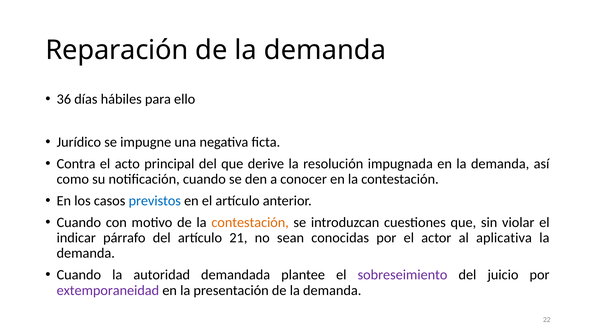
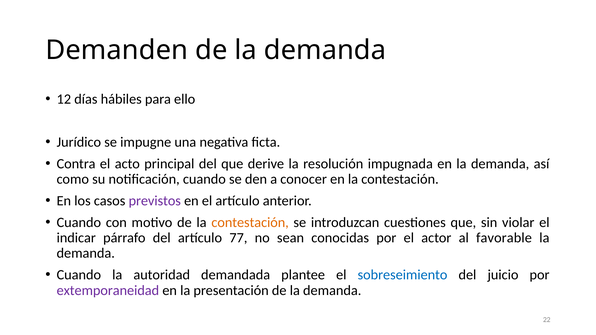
Reparación: Reparación -> Demanden (117, 50)
36: 36 -> 12 (64, 99)
previstos colour: blue -> purple (155, 201)
21: 21 -> 77 (238, 238)
aplicativa: aplicativa -> favorable (504, 238)
sobreseimiento colour: purple -> blue (402, 275)
